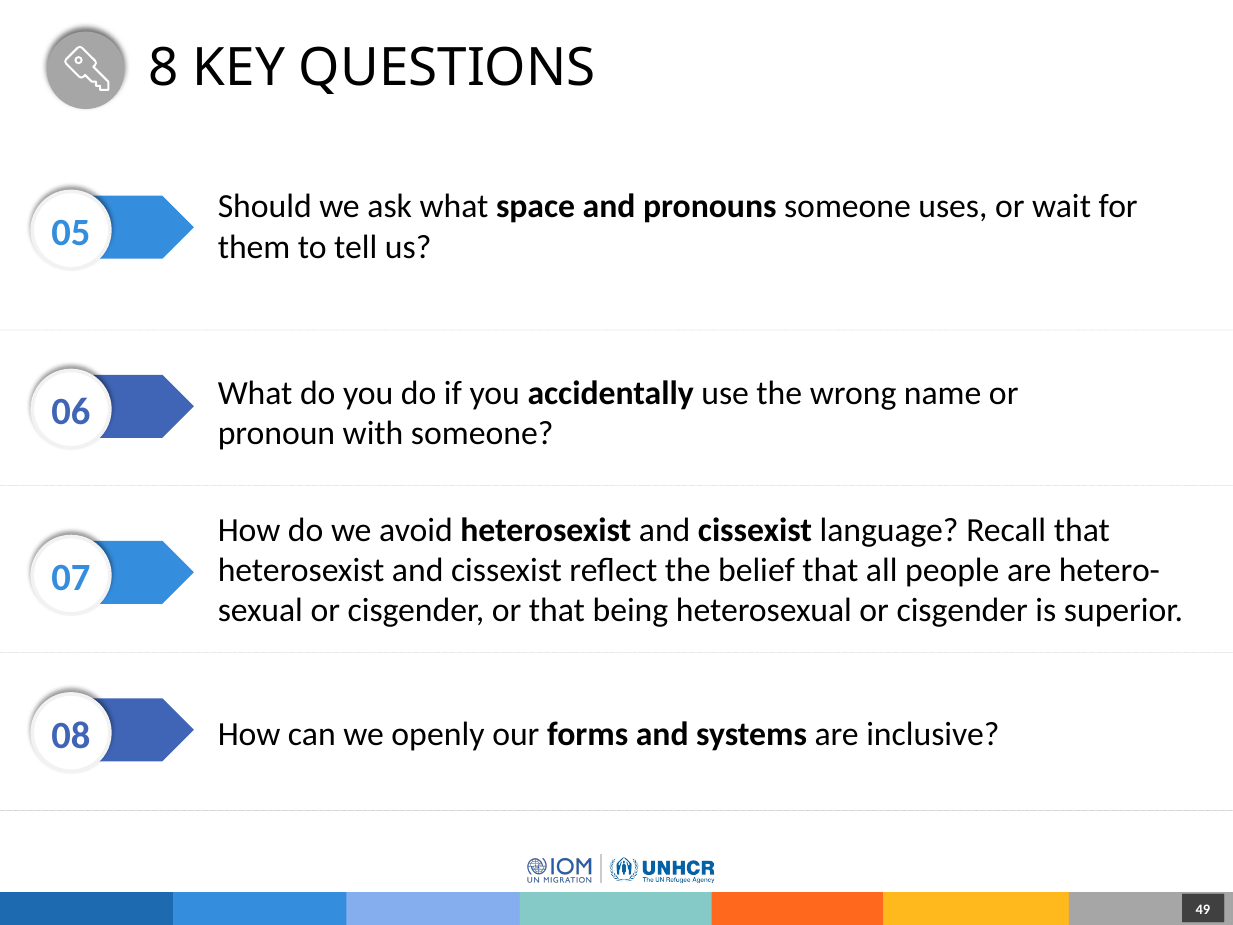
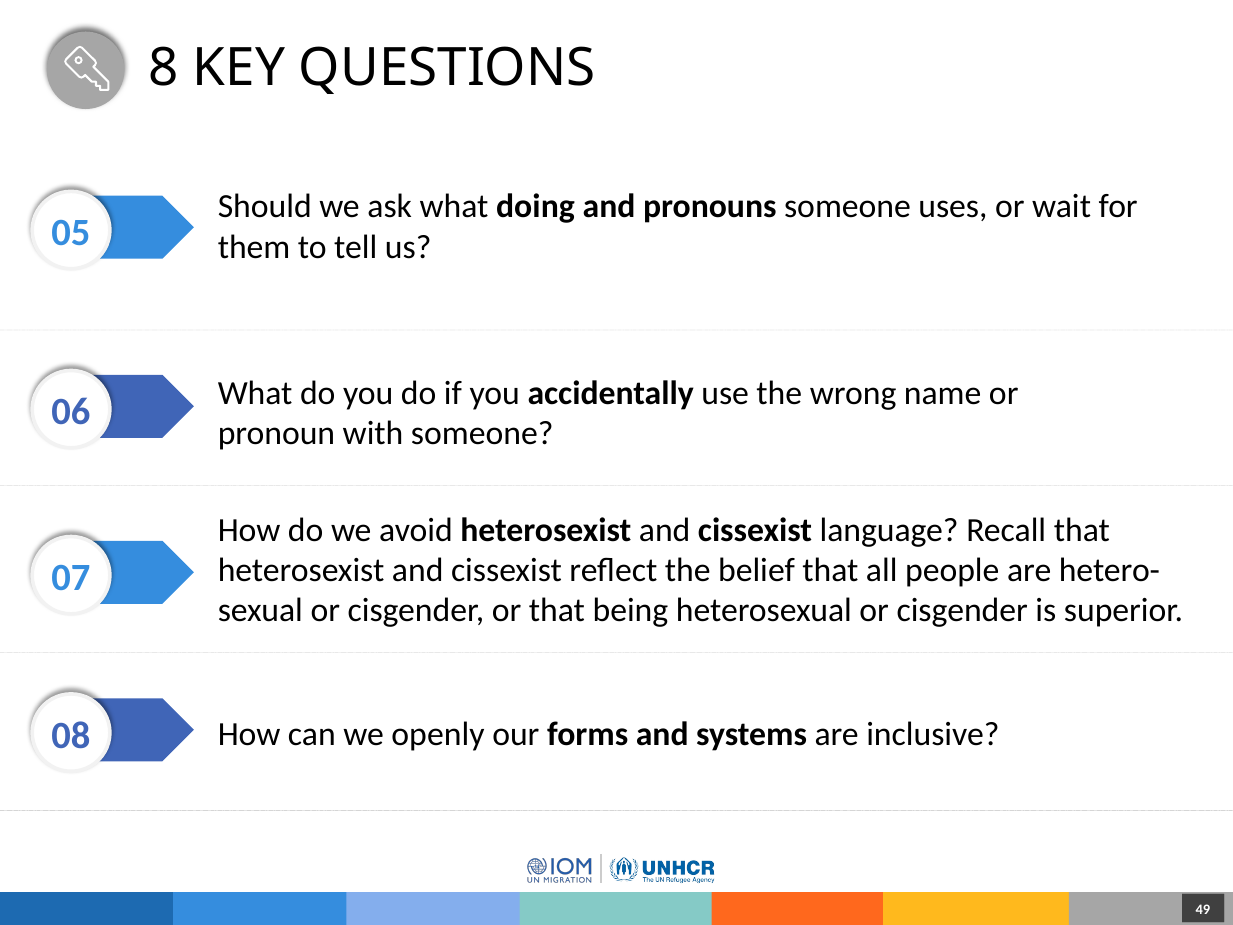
space: space -> doing (536, 207)
